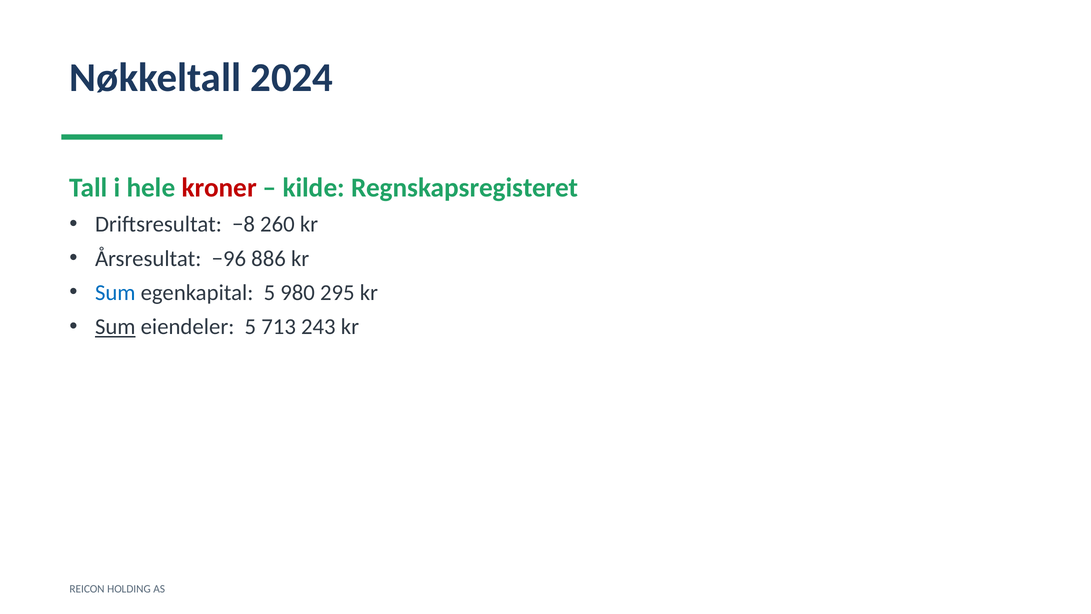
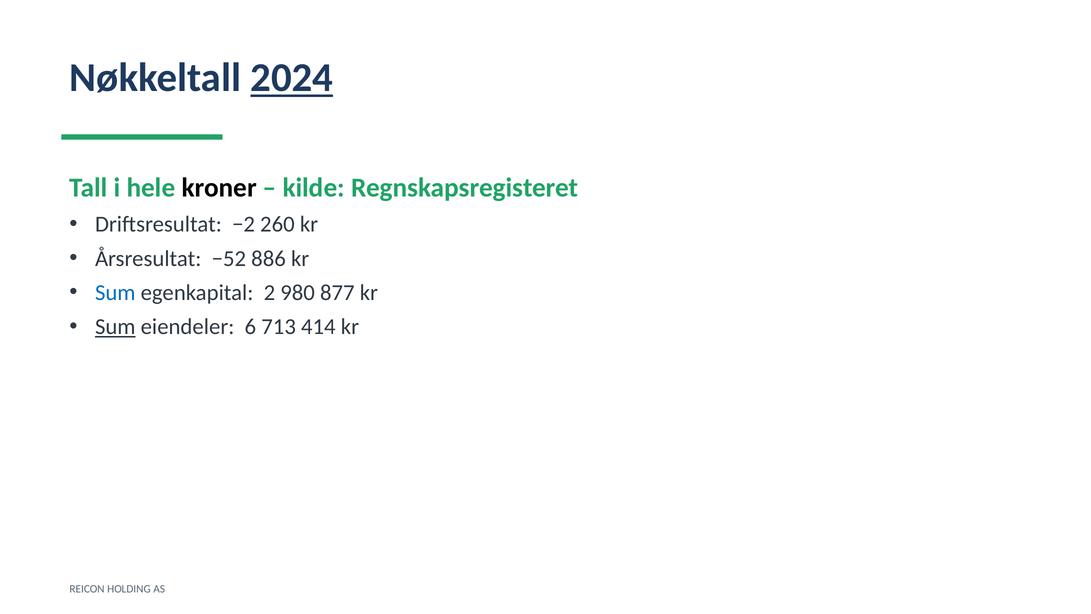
2024 underline: none -> present (292, 78)
kroner colour: red -> black (219, 188)
−8: −8 -> −2 (244, 224)
−96: −96 -> −52 (229, 258)
egenkapital 5: 5 -> 2 (269, 293)
295: 295 -> 877 (337, 293)
eiendeler 5: 5 -> 6 (250, 327)
243: 243 -> 414 (318, 327)
